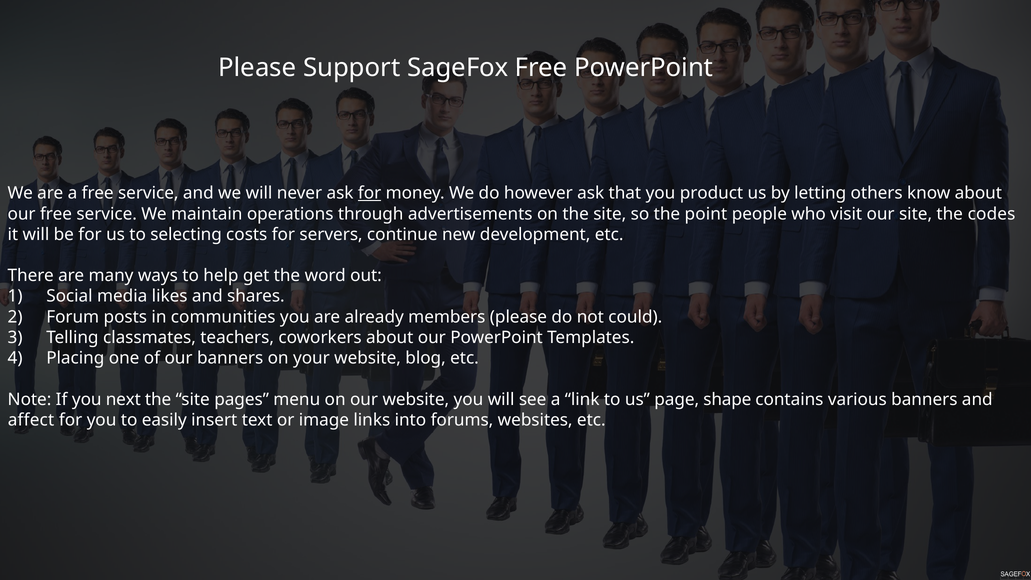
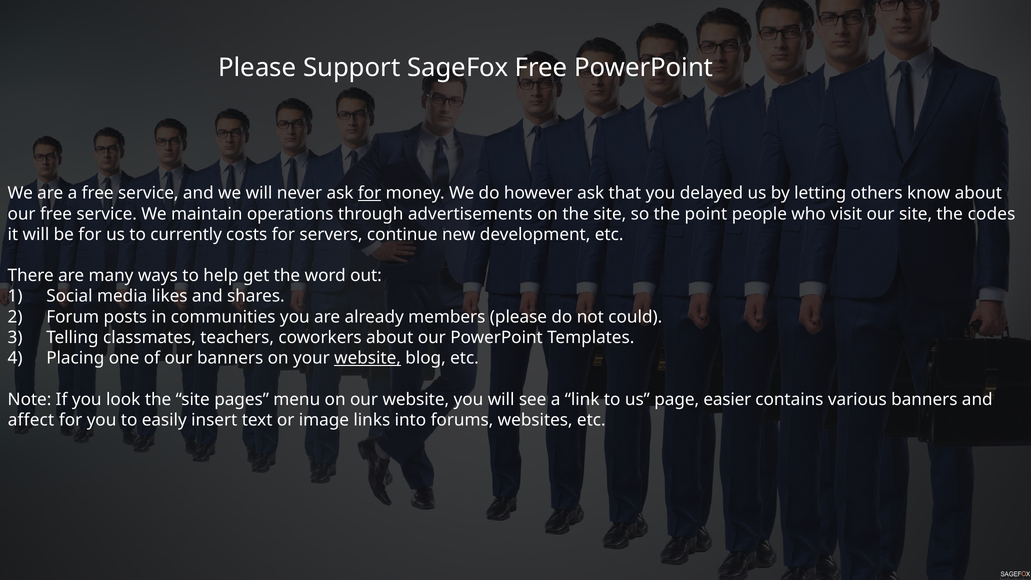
product: product -> delayed (711, 193)
selecting: selecting -> currently (186, 234)
website underline: none -> present (368, 358)
next: next -> look (123, 399)
shape: shape -> easier (727, 399)
